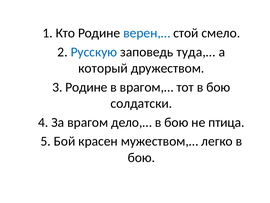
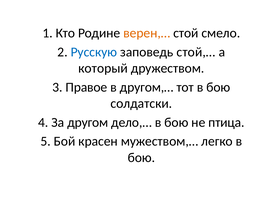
верен,… colour: blue -> orange (147, 33)
туда,…: туда,… -> стой,… (196, 52)
3 Родине: Родине -> Правое (86, 87)
врагом,…: врагом,… -> другом,… (147, 87)
врагом: врагом -> другом (88, 122)
